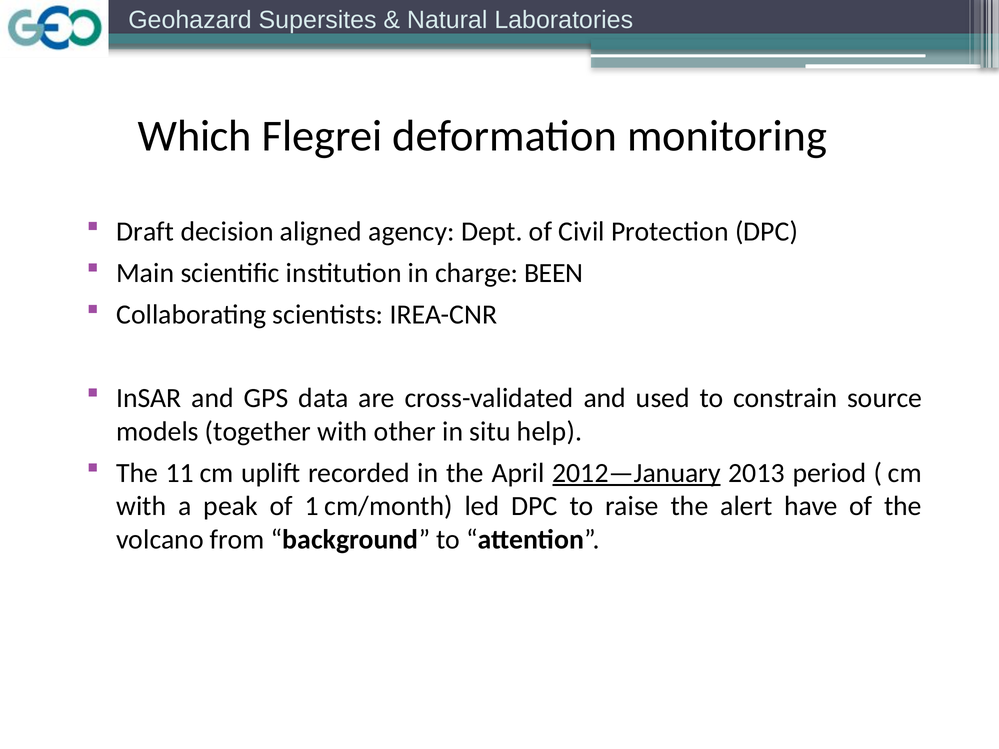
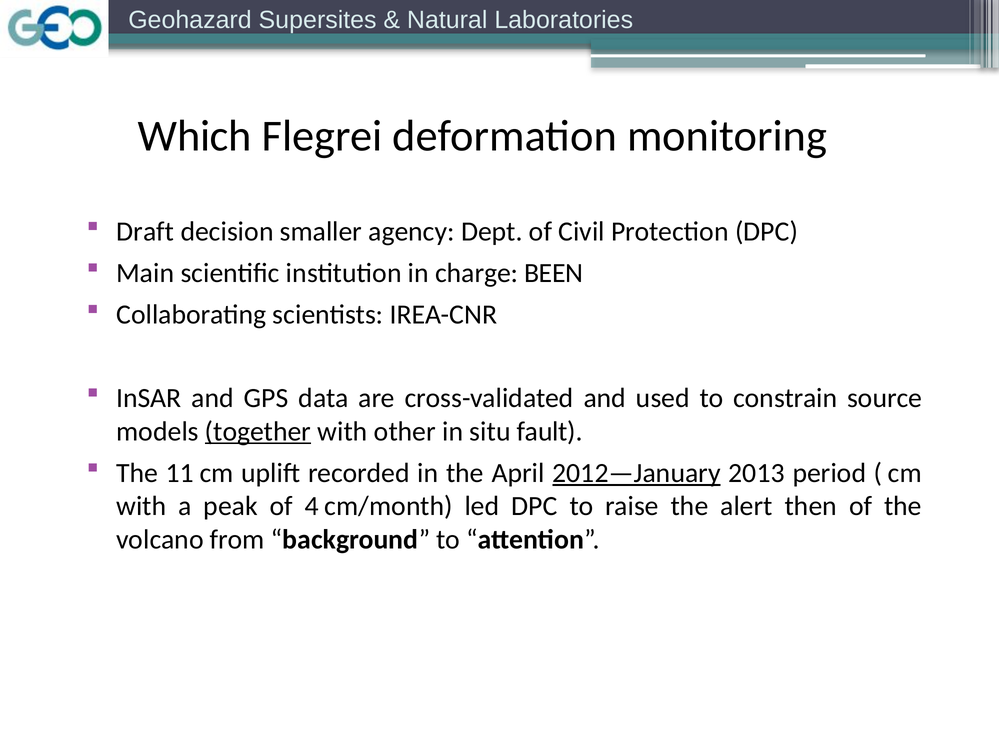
aligned: aligned -> smaller (321, 232)
together underline: none -> present (258, 432)
help: help -> fault (550, 432)
1: 1 -> 4 (312, 507)
have: have -> then (811, 507)
